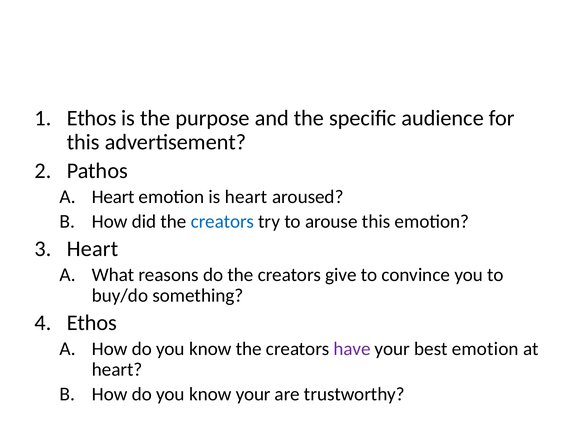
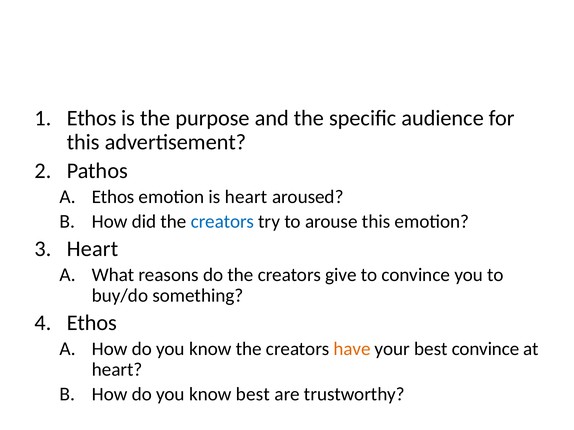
Heart: Heart -> Ethos (113, 197)
have colour: purple -> orange (352, 349)
best emotion: emotion -> convince (485, 349)
know your: your -> best (253, 395)
